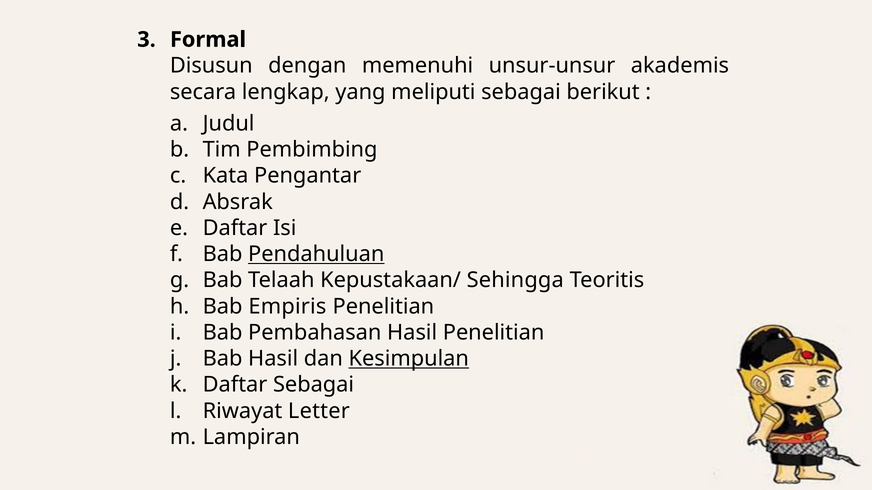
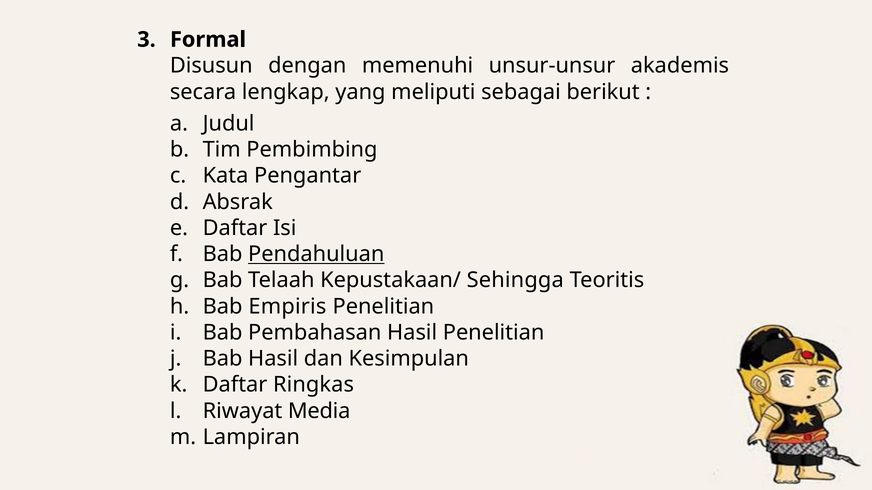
Kesimpulan underline: present -> none (409, 359)
Daftar Sebagai: Sebagai -> Ringkas (314, 385)
Letter: Letter -> Media (319, 411)
